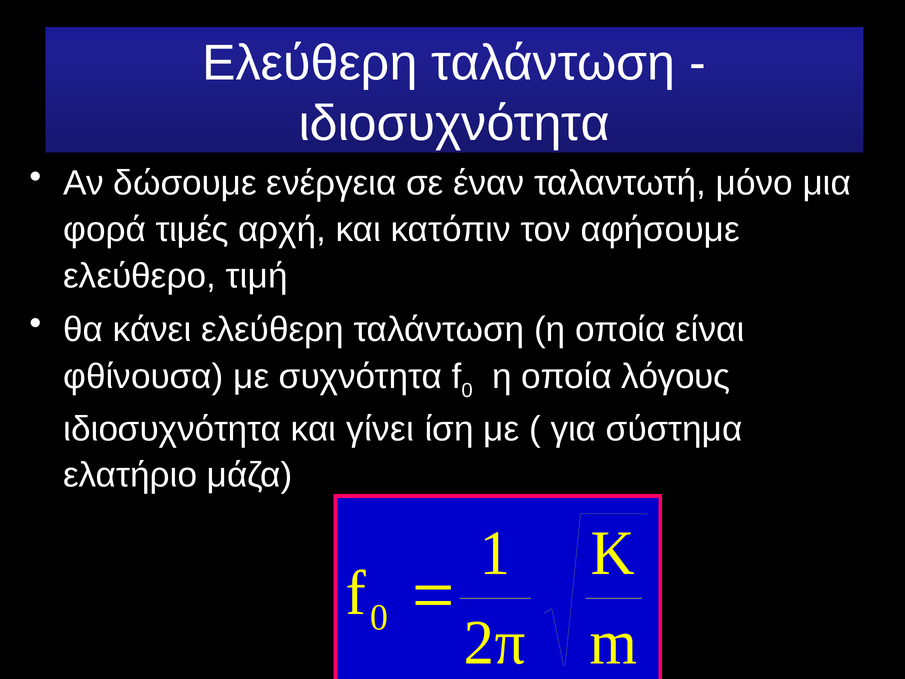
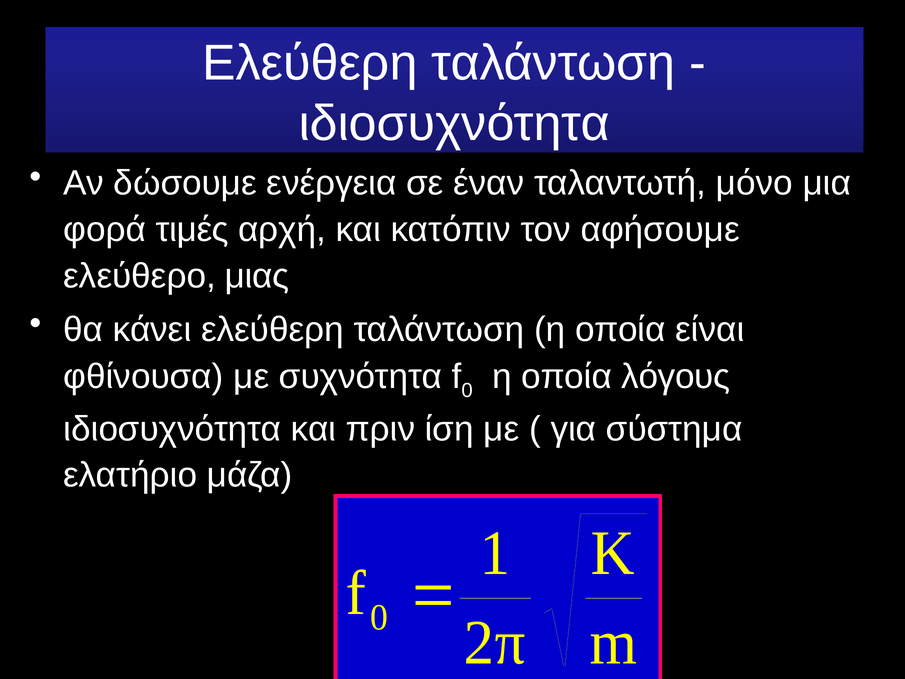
τιμή: τιμή -> μιας (257, 276)
γίνει: γίνει -> πριν (380, 429)
